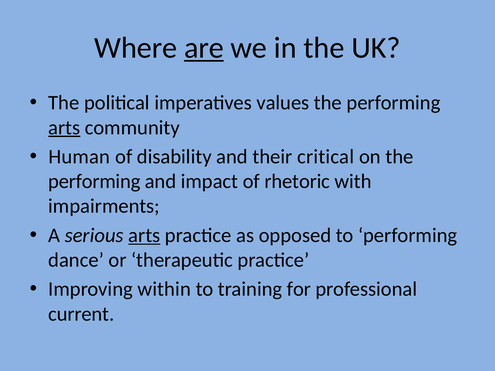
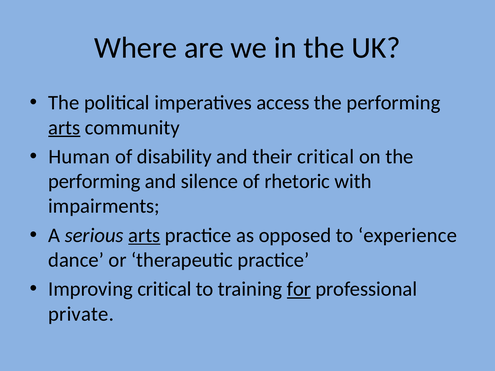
are underline: present -> none (204, 48)
values: values -> access (283, 103)
impact: impact -> silence (209, 182)
to performing: performing -> experience (408, 235)
Improving within: within -> critical (164, 289)
for underline: none -> present (299, 289)
current: current -> private (81, 314)
